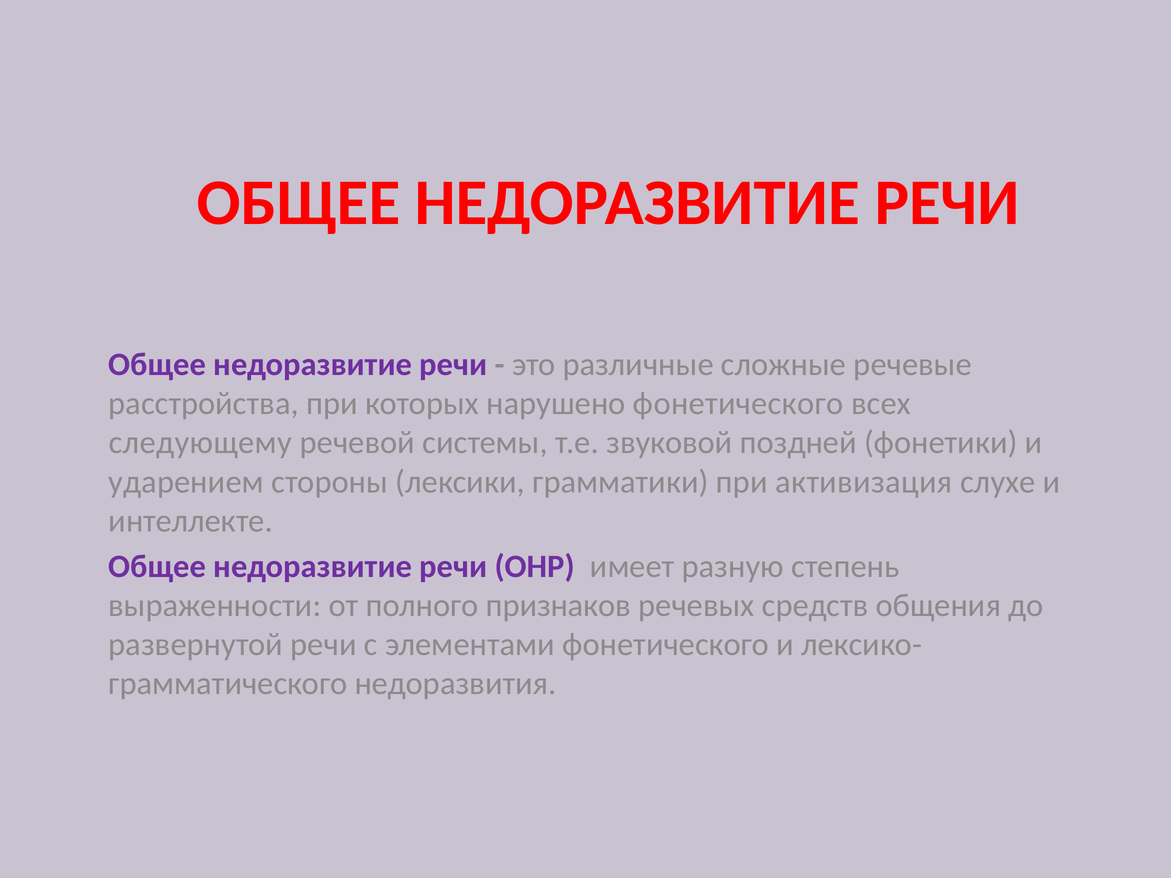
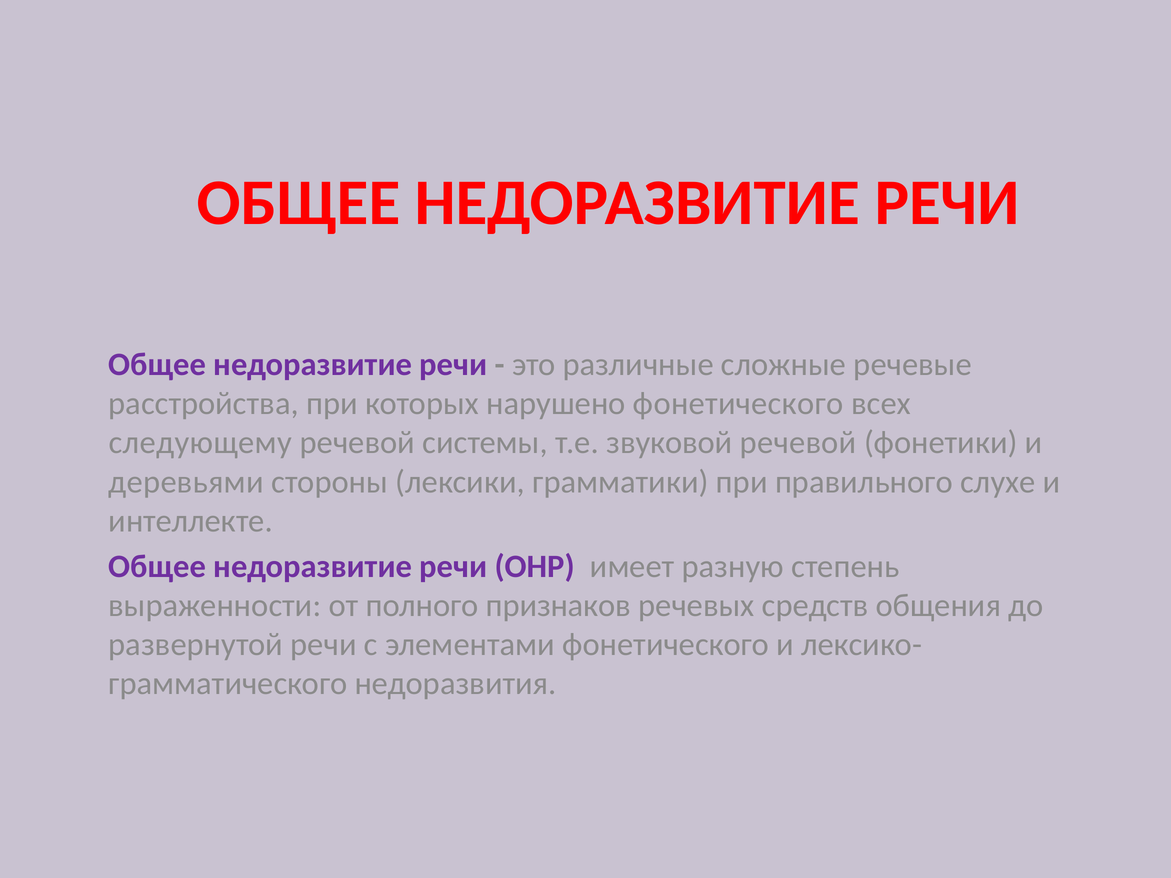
звуковой поздней: поздней -> речевой (798, 443)
ударением: ударением -> деревьями (186, 482)
активизация: активизация -> правильного (864, 482)
